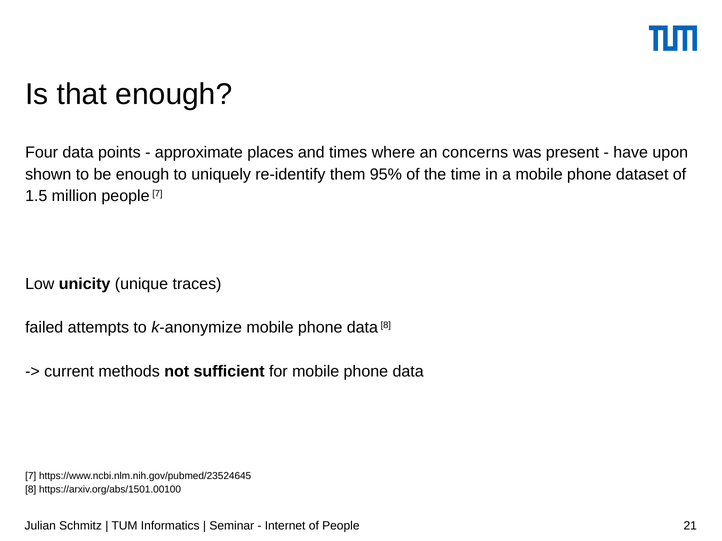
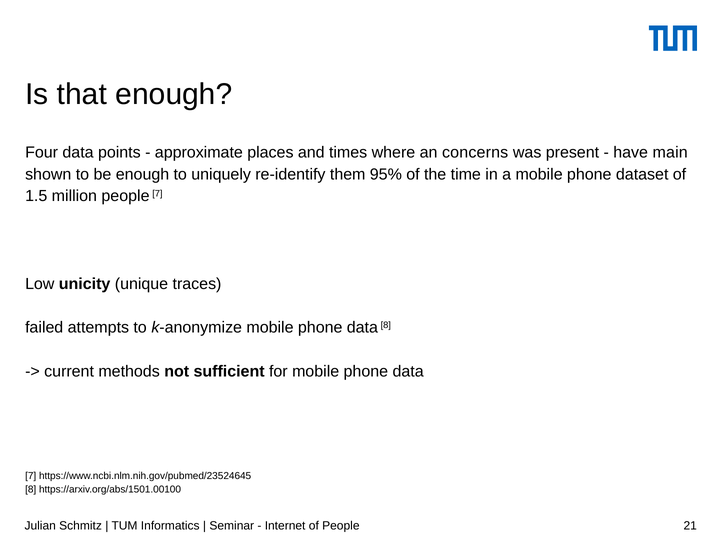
upon: upon -> main (670, 153)
